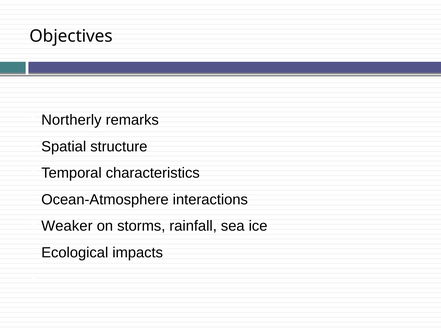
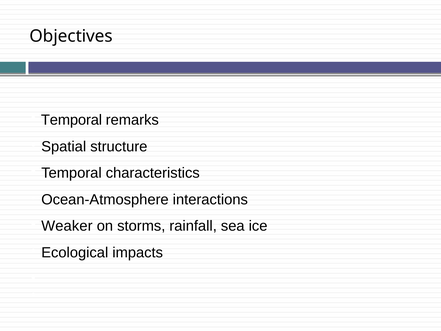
Northerly: Northerly -> Temporal (72, 120)
